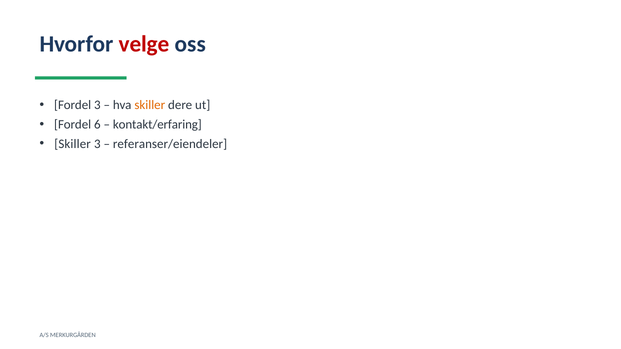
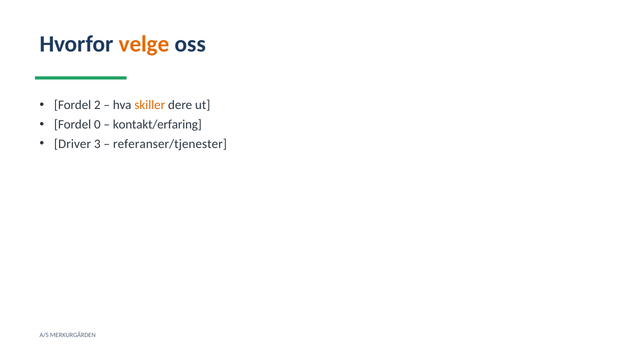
velge colour: red -> orange (144, 44)
Fordel 3: 3 -> 2 (97, 105)
6: 6 -> 0 (97, 125)
Skiller: Skiller -> Driver (73, 144)
referanser/eiendeler: referanser/eiendeler -> referanser/tjenester (170, 144)
